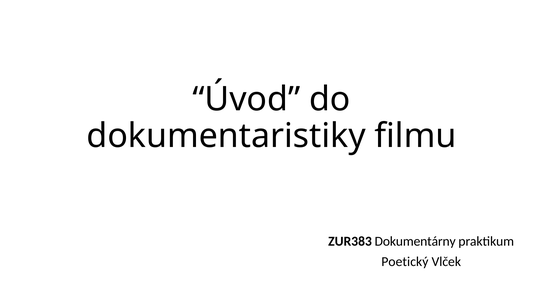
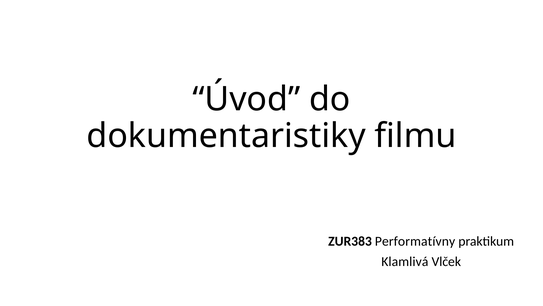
Dokumentárny: Dokumentárny -> Performatívny (415, 241)
Poetický: Poetický -> Klamlivá (405, 261)
